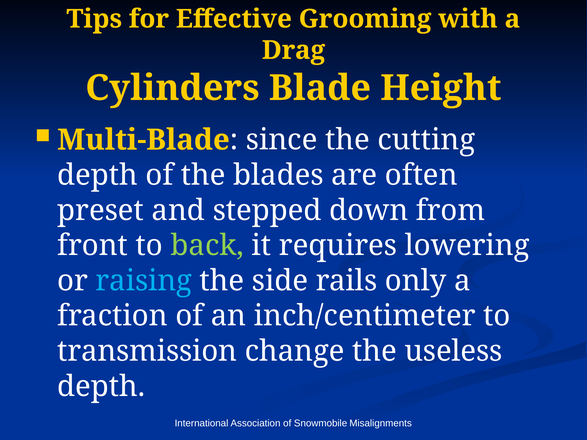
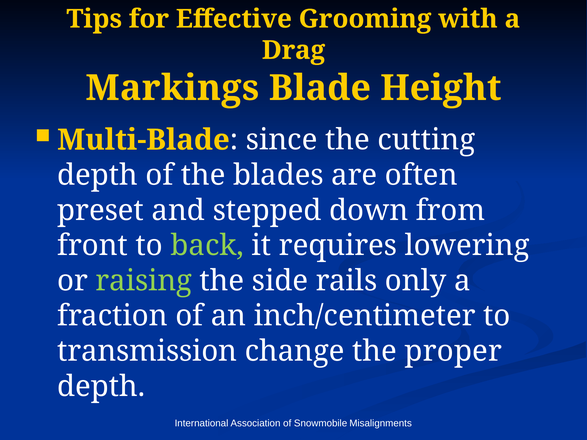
Cylinders: Cylinders -> Markings (172, 88)
raising colour: light blue -> light green (144, 281)
useless: useless -> proper (453, 351)
